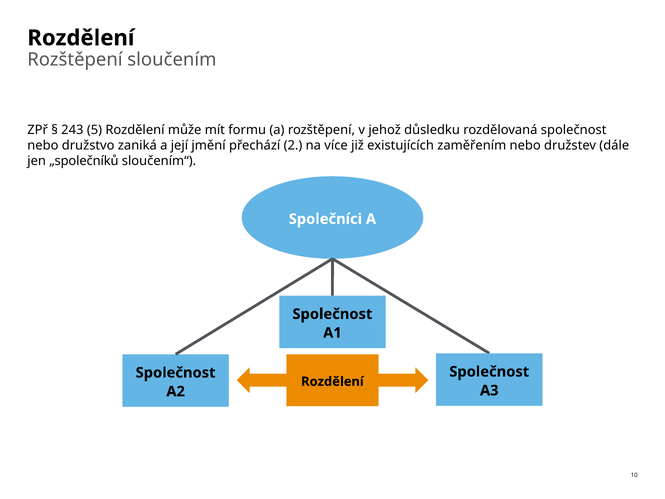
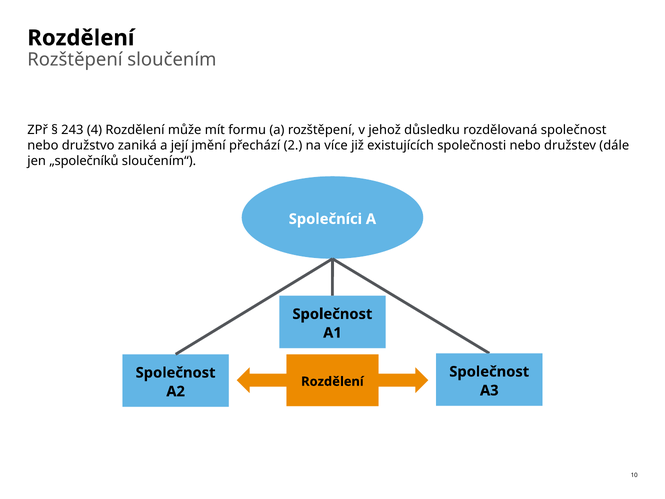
5: 5 -> 4 (94, 130)
zaměřením: zaměřením -> společnosti (472, 145)
